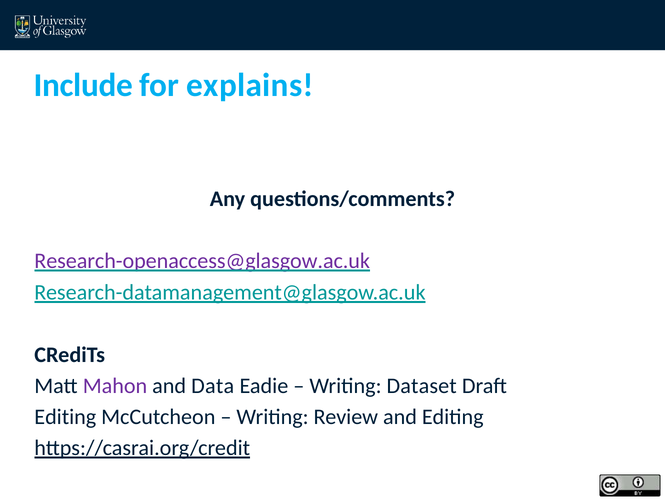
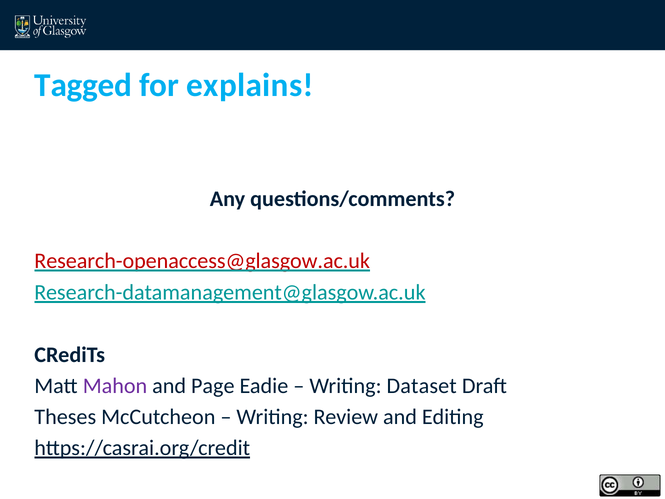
Include: Include -> Tagged (83, 85)
Research-openaccess@glasgow.ac.uk colour: purple -> red (202, 261)
Data: Data -> Page (213, 386)
Editing: Editing -> Theses (65, 417)
